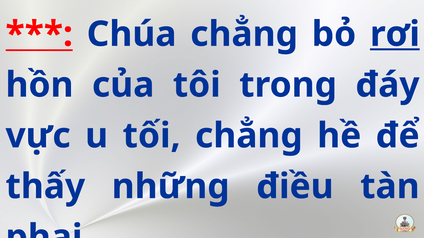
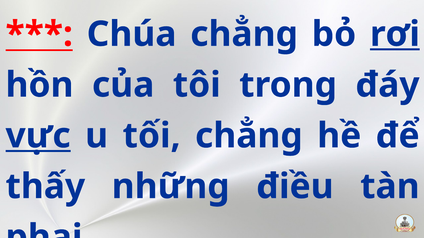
vực underline: none -> present (38, 136)
